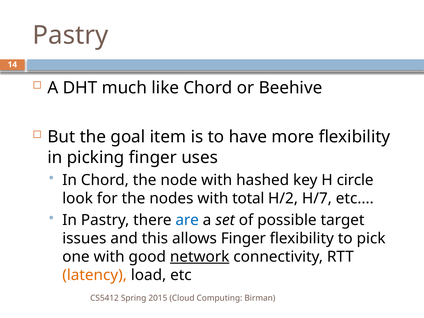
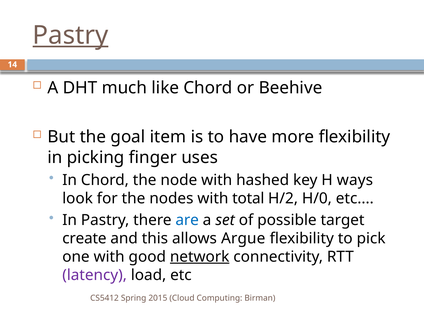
Pastry underline: none -> present (71, 35)
circle: circle -> ways (355, 180)
H/7: H/7 -> H/0 (317, 198)
issues: issues -> create (84, 238)
allows Finger: Finger -> Argue (243, 238)
latency colour: orange -> purple (95, 275)
